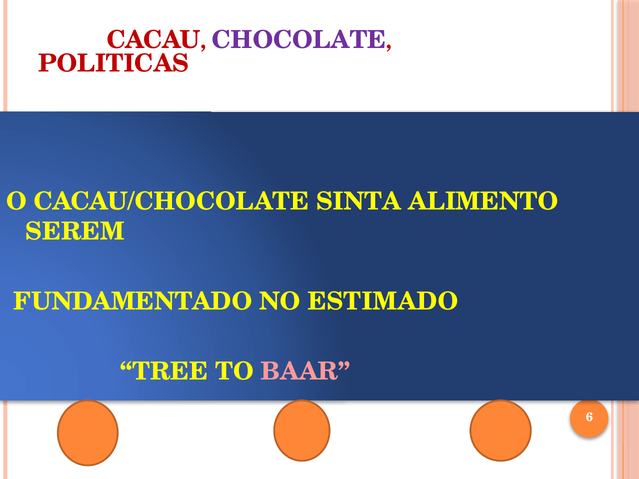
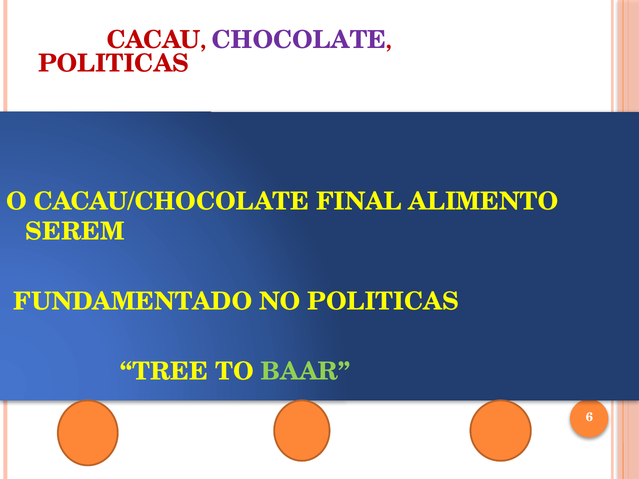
SINTA: SINTA -> FINAL (359, 202)
NO ESTIMADO: ESTIMADO -> POLITICAS (383, 302)
BAAR colour: pink -> light green (305, 372)
